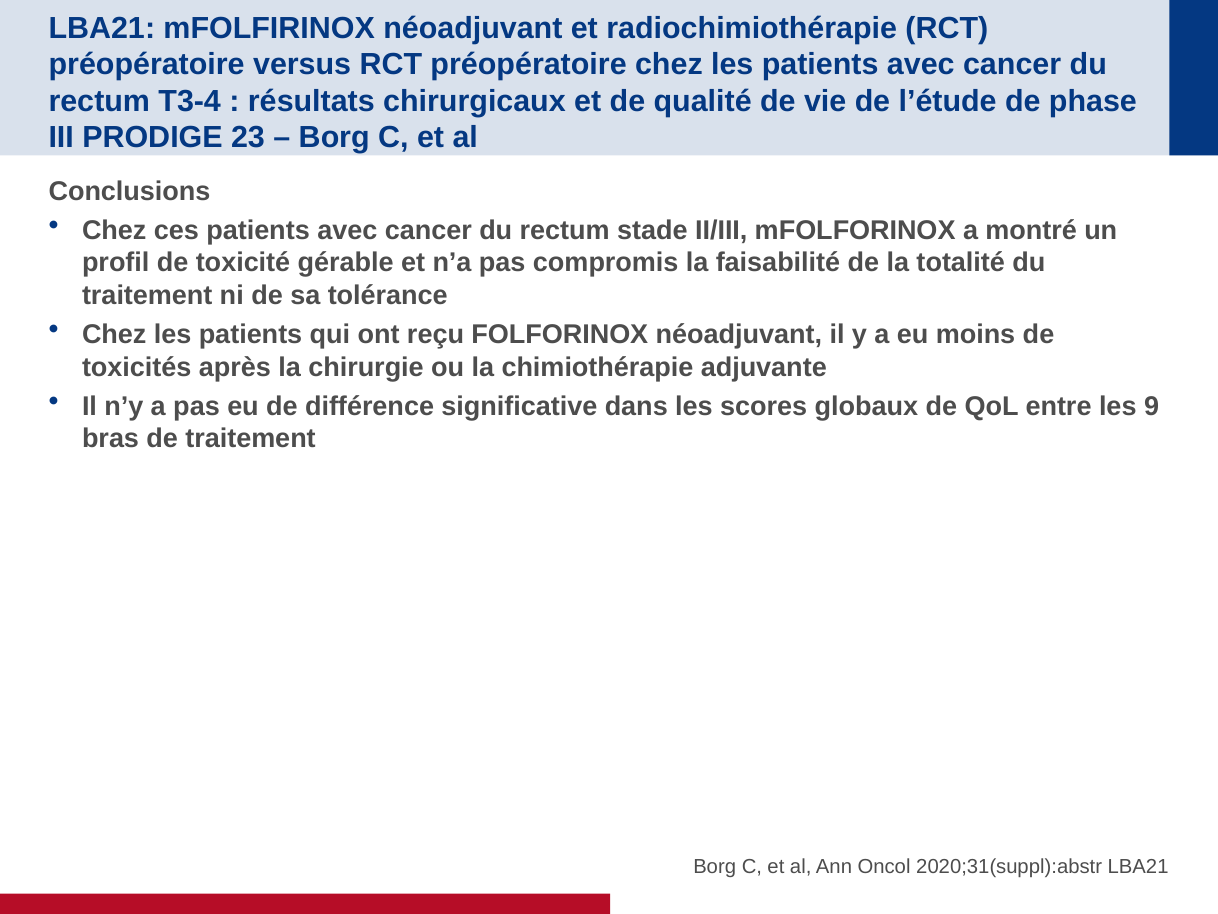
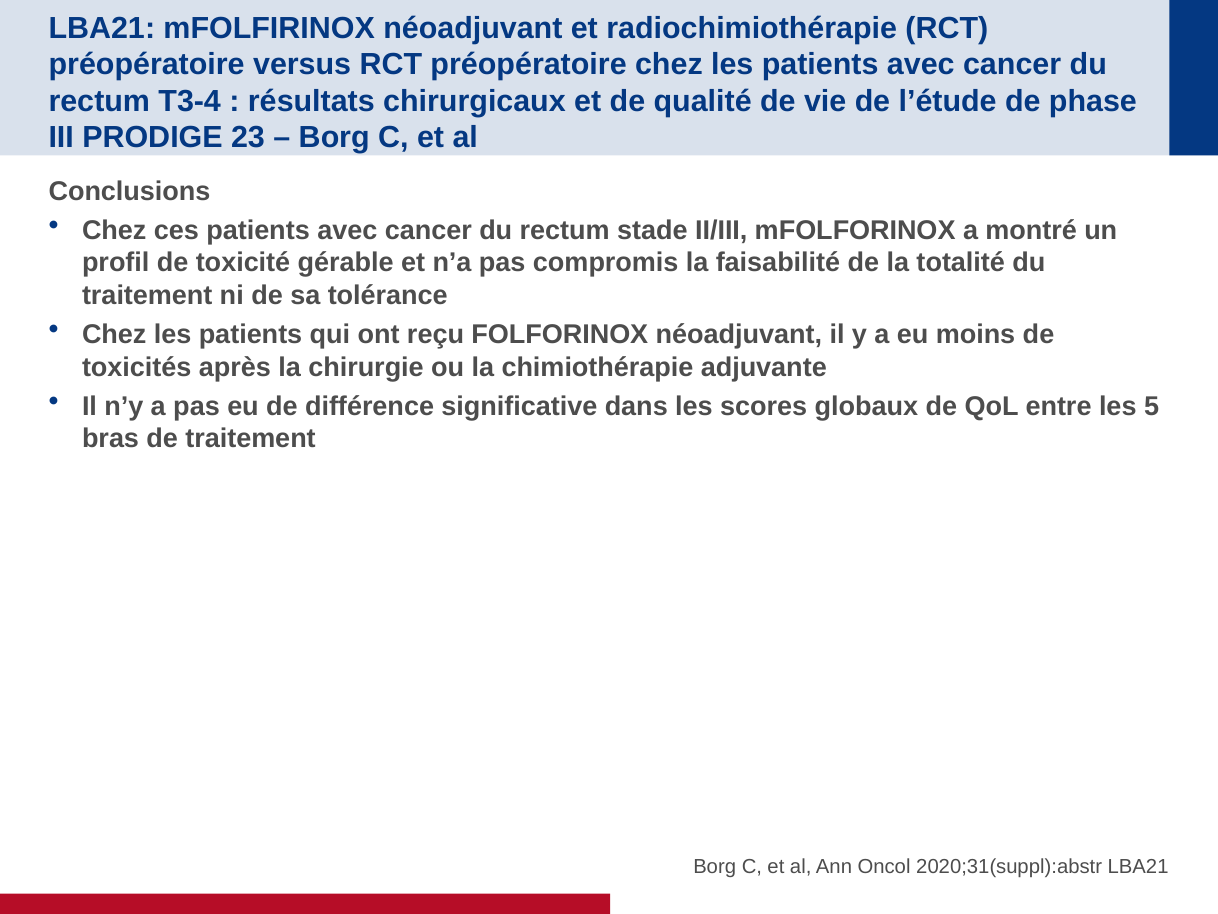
9: 9 -> 5 (1152, 406)
